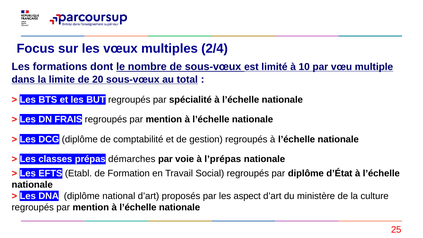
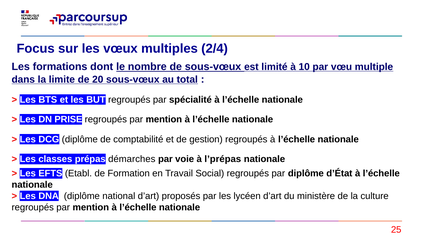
FRAIS: FRAIS -> PRISE (68, 120)
aspect: aspect -> lycéen (247, 196)
